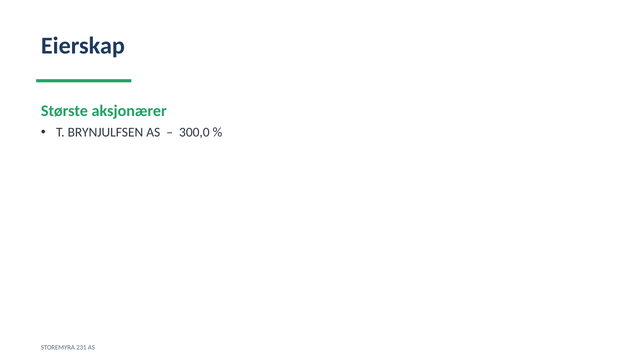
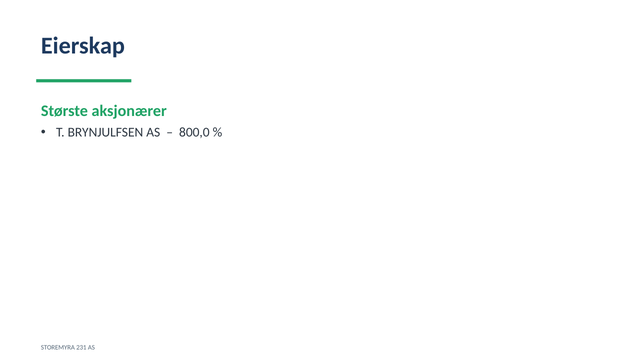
300,0: 300,0 -> 800,0 (194, 132)
